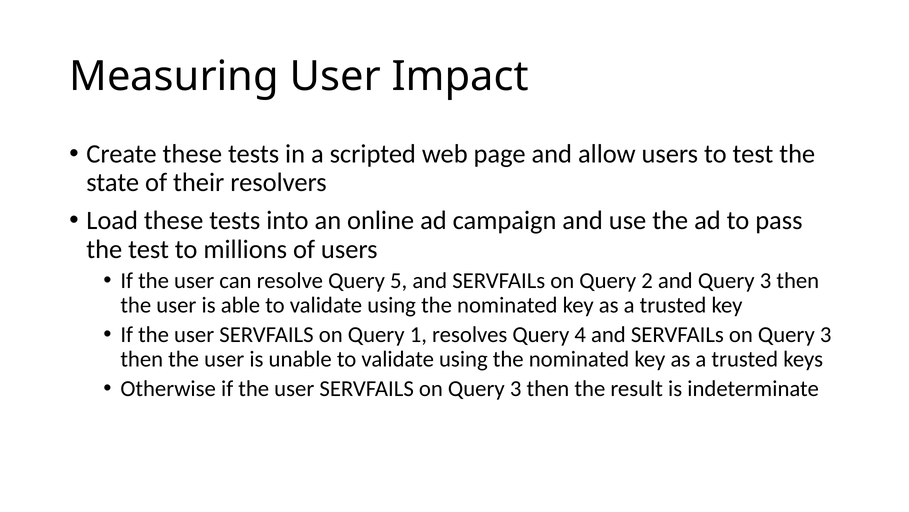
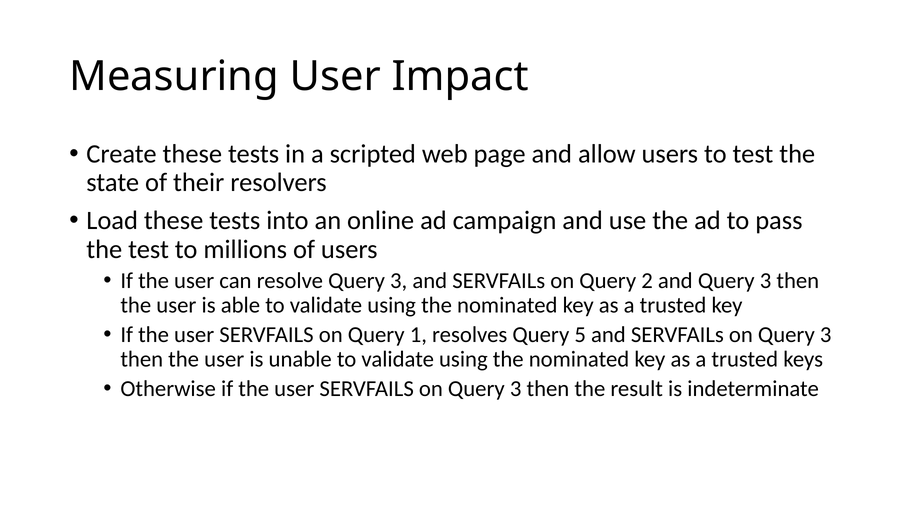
resolve Query 5: 5 -> 3 (399, 280)
4: 4 -> 5 (580, 334)
